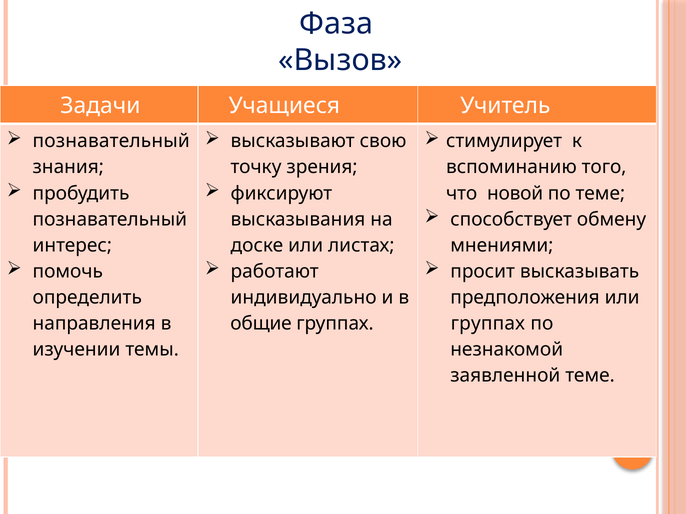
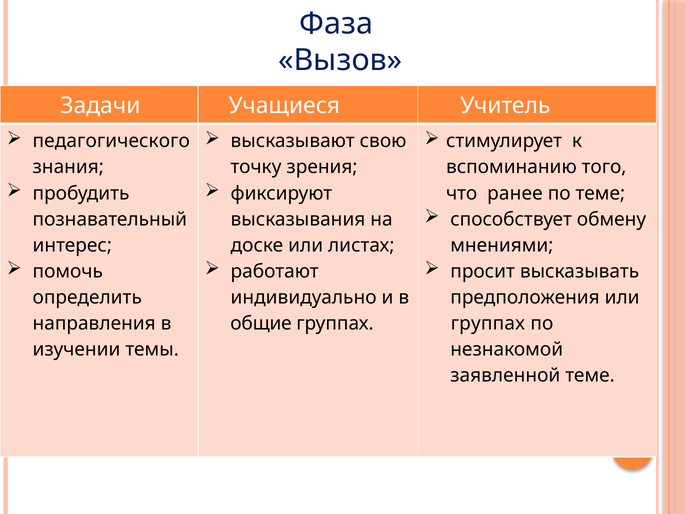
познавательный: познавательный -> педагогического (111, 141)
новой: новой -> ранее (515, 193)
